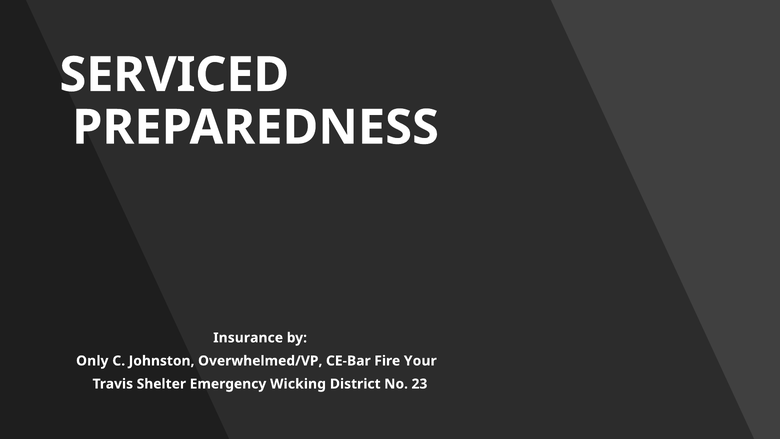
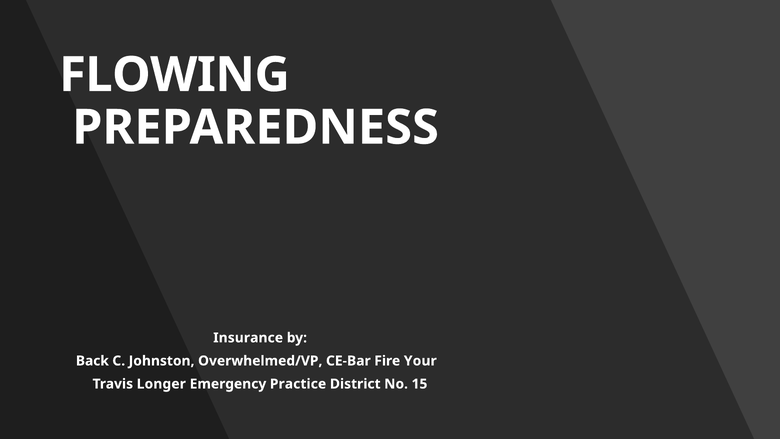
SERVICED: SERVICED -> FLOWING (174, 75)
Only: Only -> Back (92, 361)
Shelter: Shelter -> Longer (161, 384)
Wicking: Wicking -> Practice (298, 384)
23: 23 -> 15 (419, 384)
